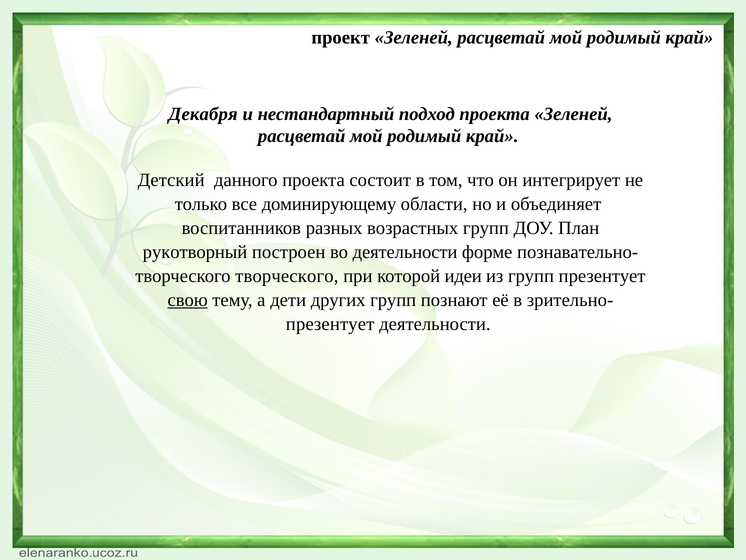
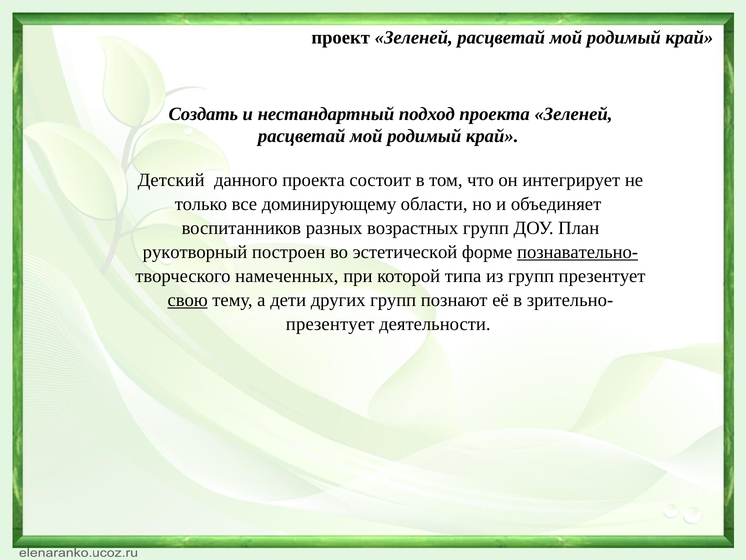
Декабря: Декабря -> Создать (203, 114)
во деятельности: деятельности -> эстетической (405, 252)
познавательно- underline: none -> present (578, 252)
творческого творческого: творческого -> намеченных (287, 276)
идеи: идеи -> типа (463, 276)
